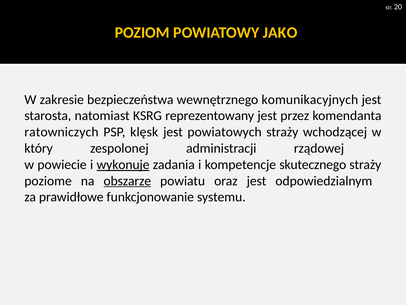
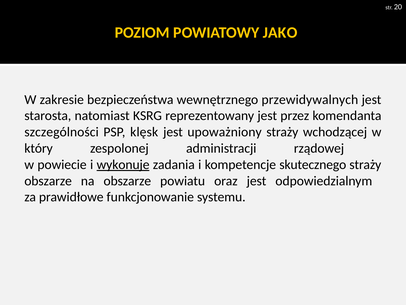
komunikacyjnych: komunikacyjnych -> przewidywalnych (310, 99)
ratowniczych: ratowniczych -> szczególności (62, 132)
powiatowych: powiatowych -> upoważniony (225, 132)
poziome: poziome -> obszarze (48, 181)
obszarze underline: present -> none (127, 181)
